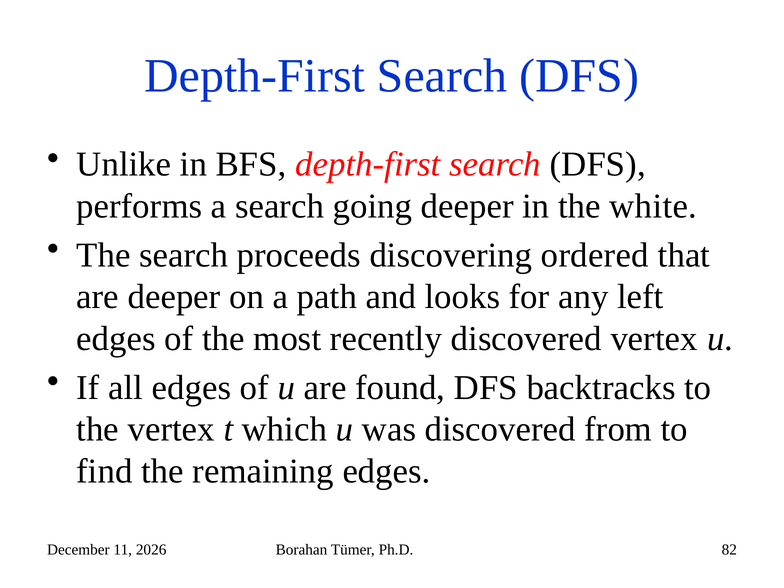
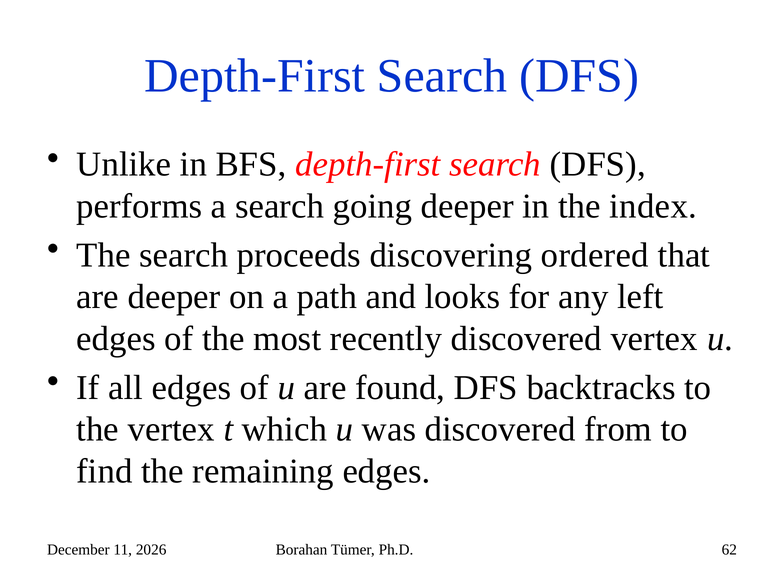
white: white -> index (653, 206)
82: 82 -> 62 (729, 550)
